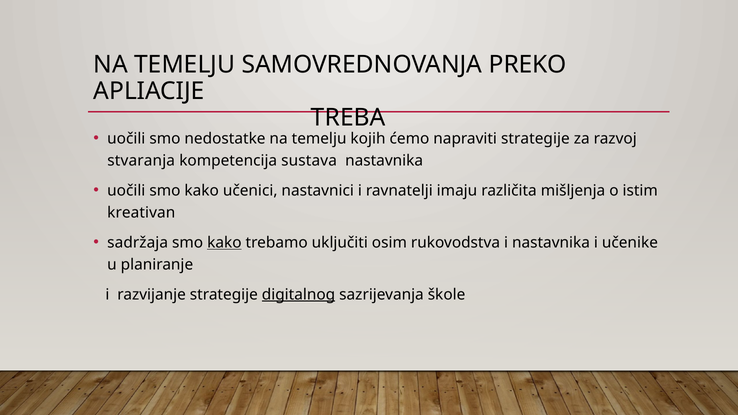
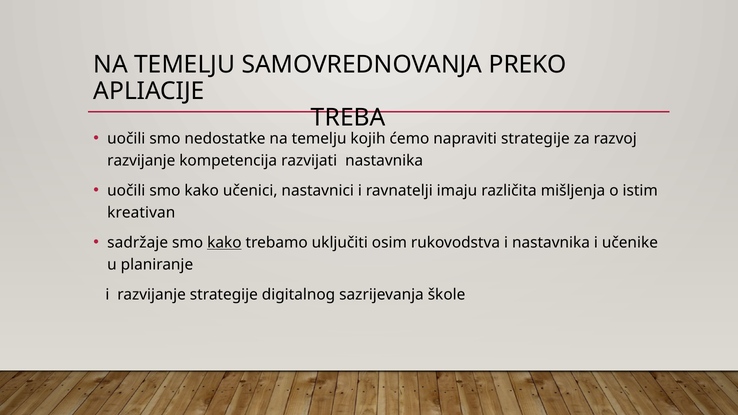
stvaranja: stvaranja -> razvijanje (141, 161)
sustava: sustava -> razvijati (309, 161)
sadržaja: sadržaja -> sadržaje (138, 243)
digitalnog underline: present -> none (299, 295)
